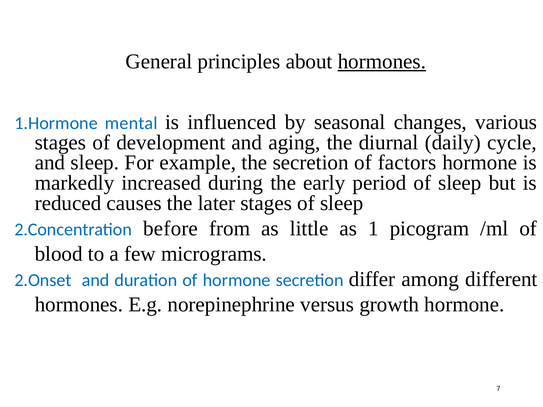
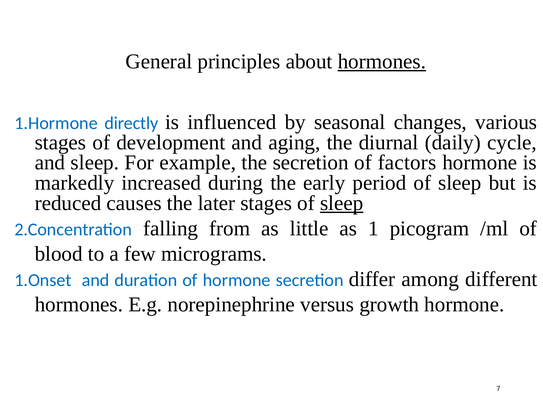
mental: mental -> directly (131, 123)
sleep underline: none -> present (342, 203)
before: before -> falling (171, 229)
2.Onset: 2.Onset -> 1.Onset (43, 280)
